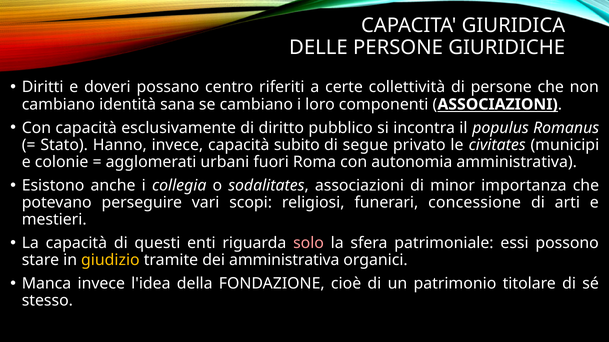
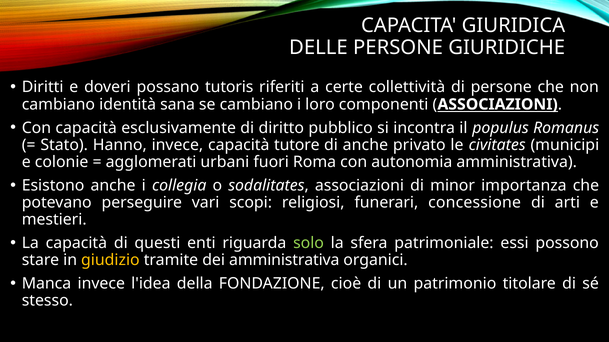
centro: centro -> tutoris (229, 87)
subito: subito -> tutore (297, 145)
di segue: segue -> anche (365, 145)
solo colour: pink -> light green (309, 243)
